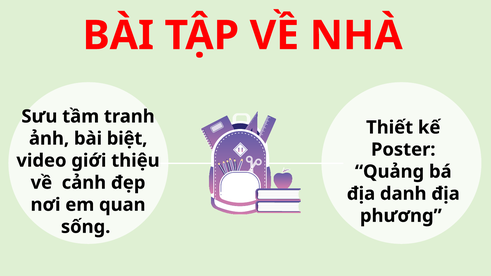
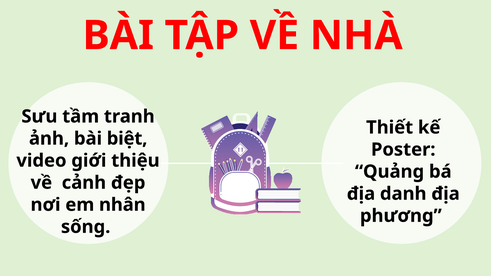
quan: quan -> nhân (122, 205)
